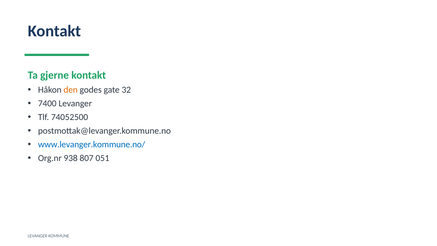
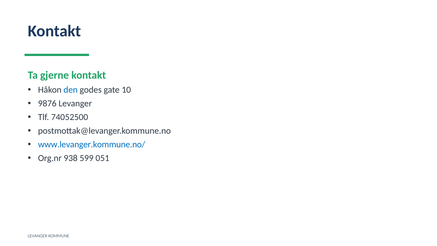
den colour: orange -> blue (71, 90)
32: 32 -> 10 (126, 90)
7400: 7400 -> 9876 (47, 104)
807: 807 -> 599 (87, 158)
